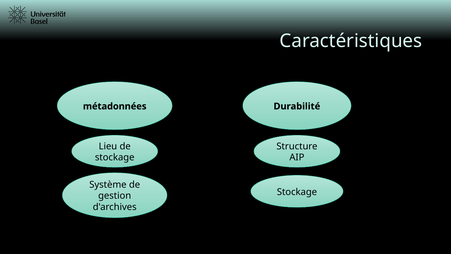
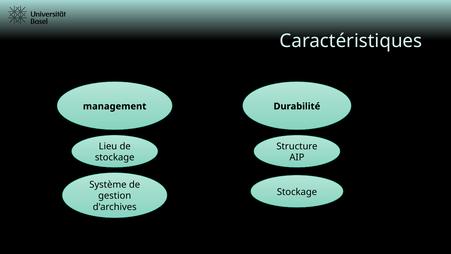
métadonnées: métadonnées -> management (115, 106)
